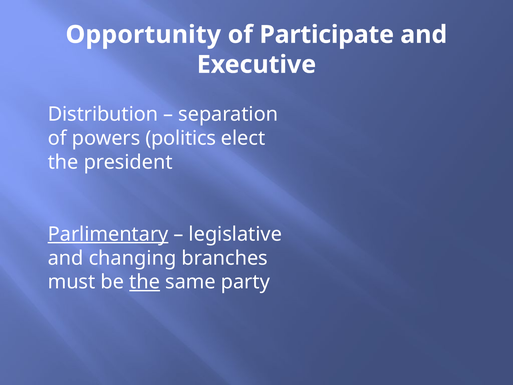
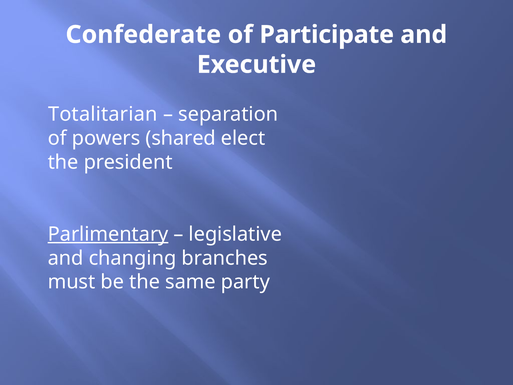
Opportunity: Opportunity -> Confederate (143, 35)
Distribution: Distribution -> Totalitarian (103, 114)
politics: politics -> shared (181, 138)
the underline: present -> none (145, 282)
